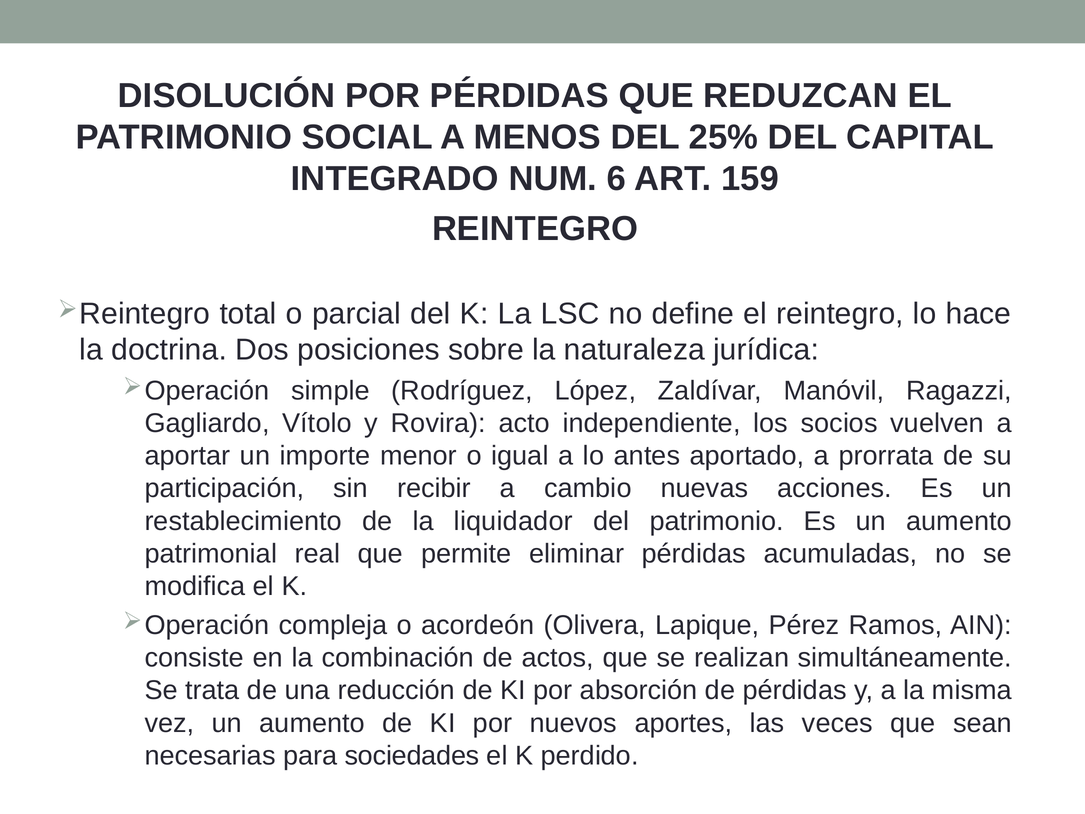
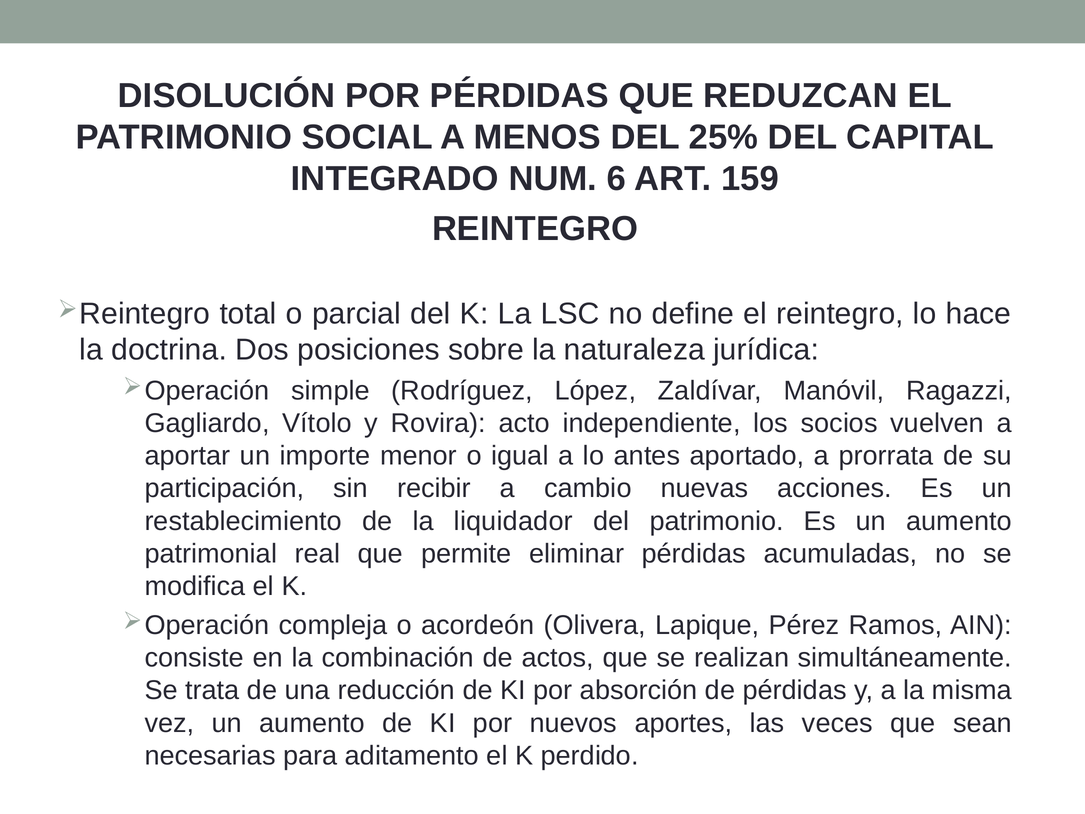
sociedades: sociedades -> aditamento (412, 755)
